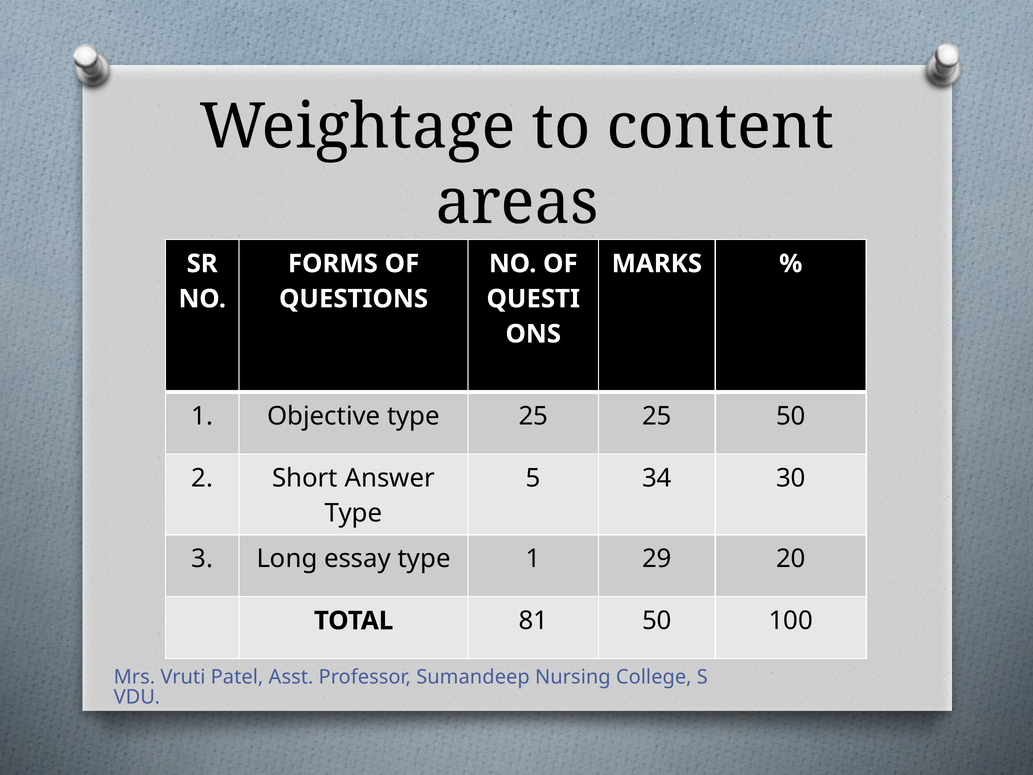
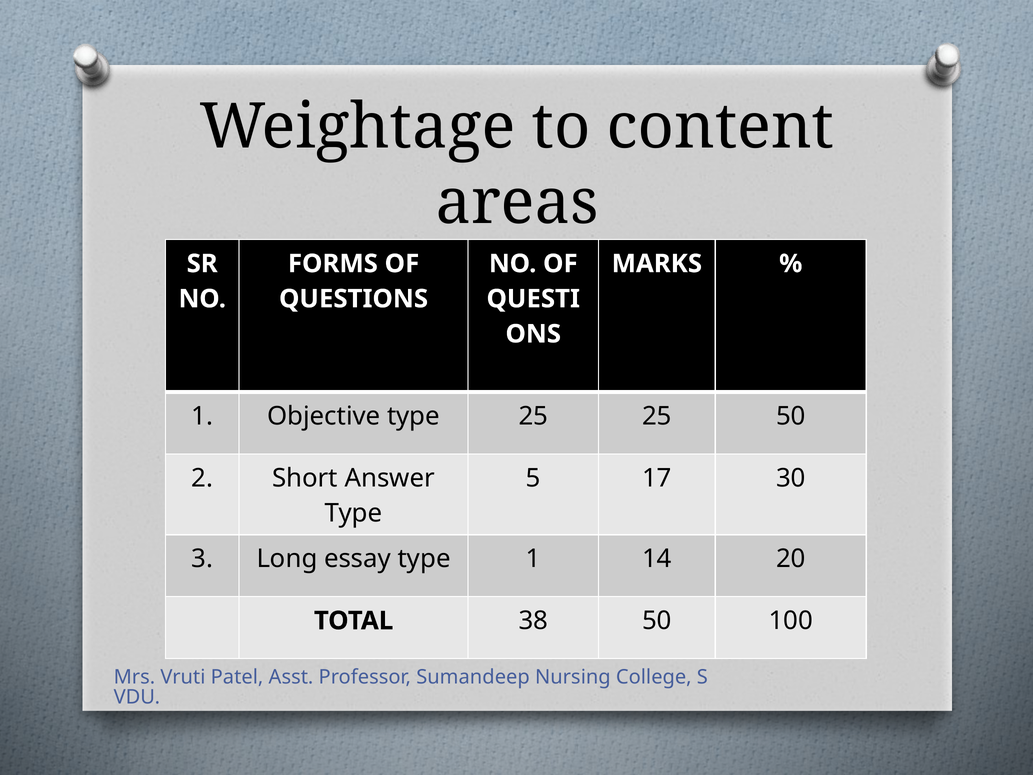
34: 34 -> 17 (657, 478)
29: 29 -> 14 (657, 559)
81: 81 -> 38 (533, 621)
